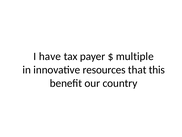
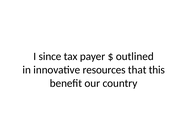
have: have -> since (50, 56)
multiple: multiple -> outlined (135, 56)
